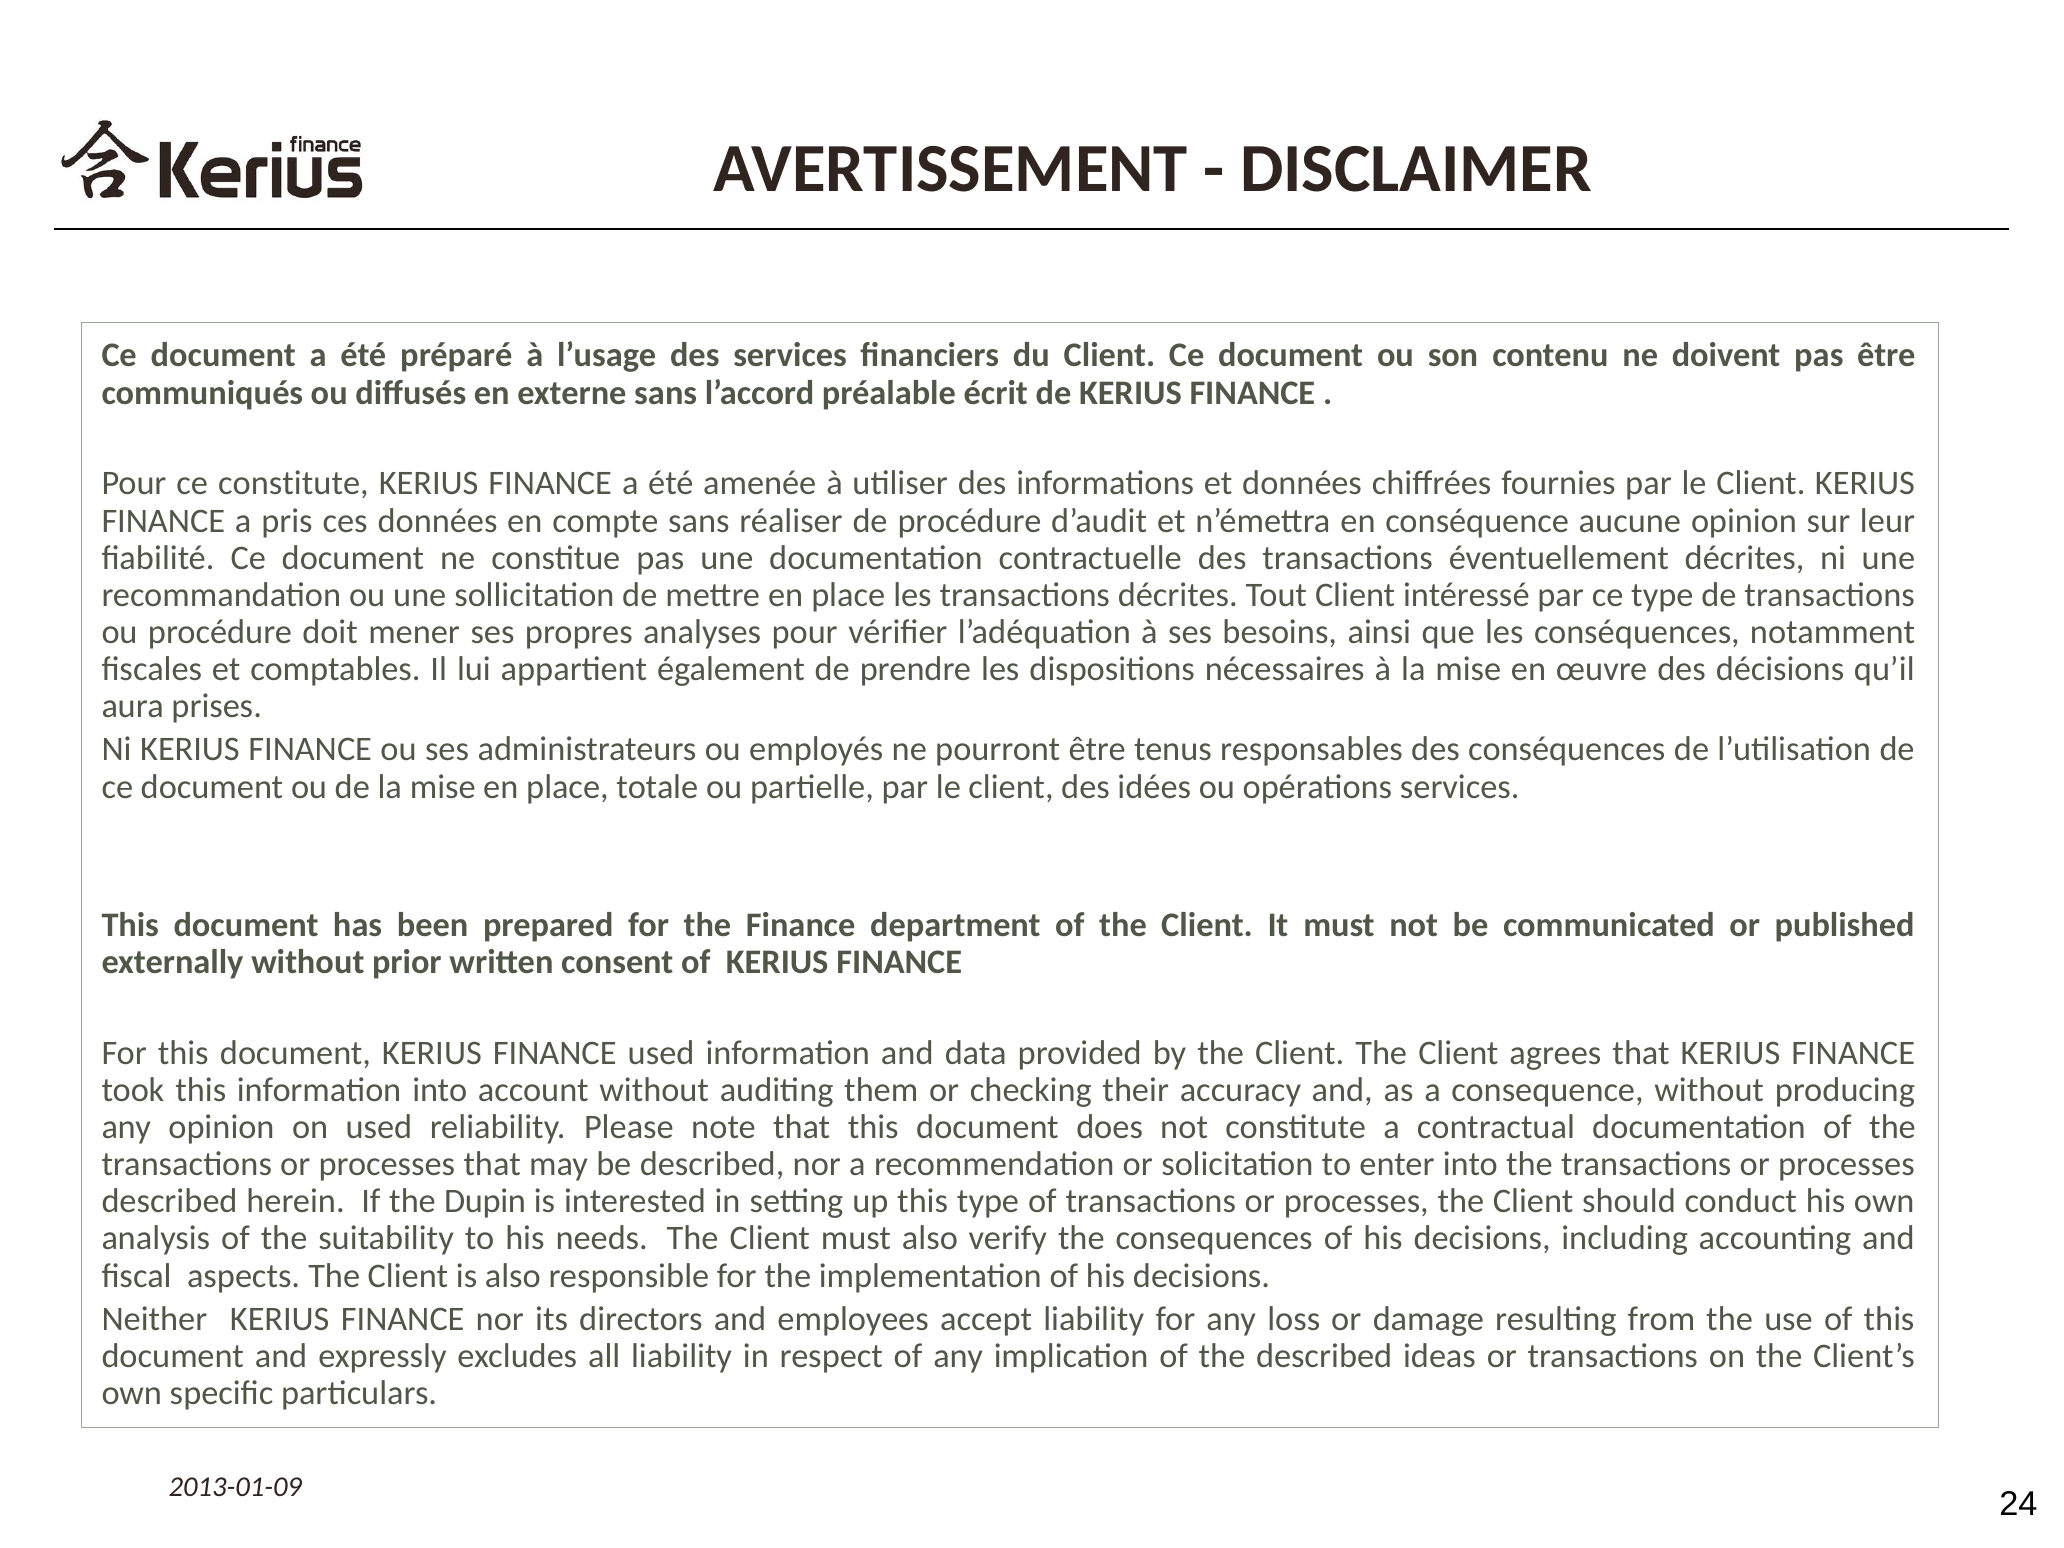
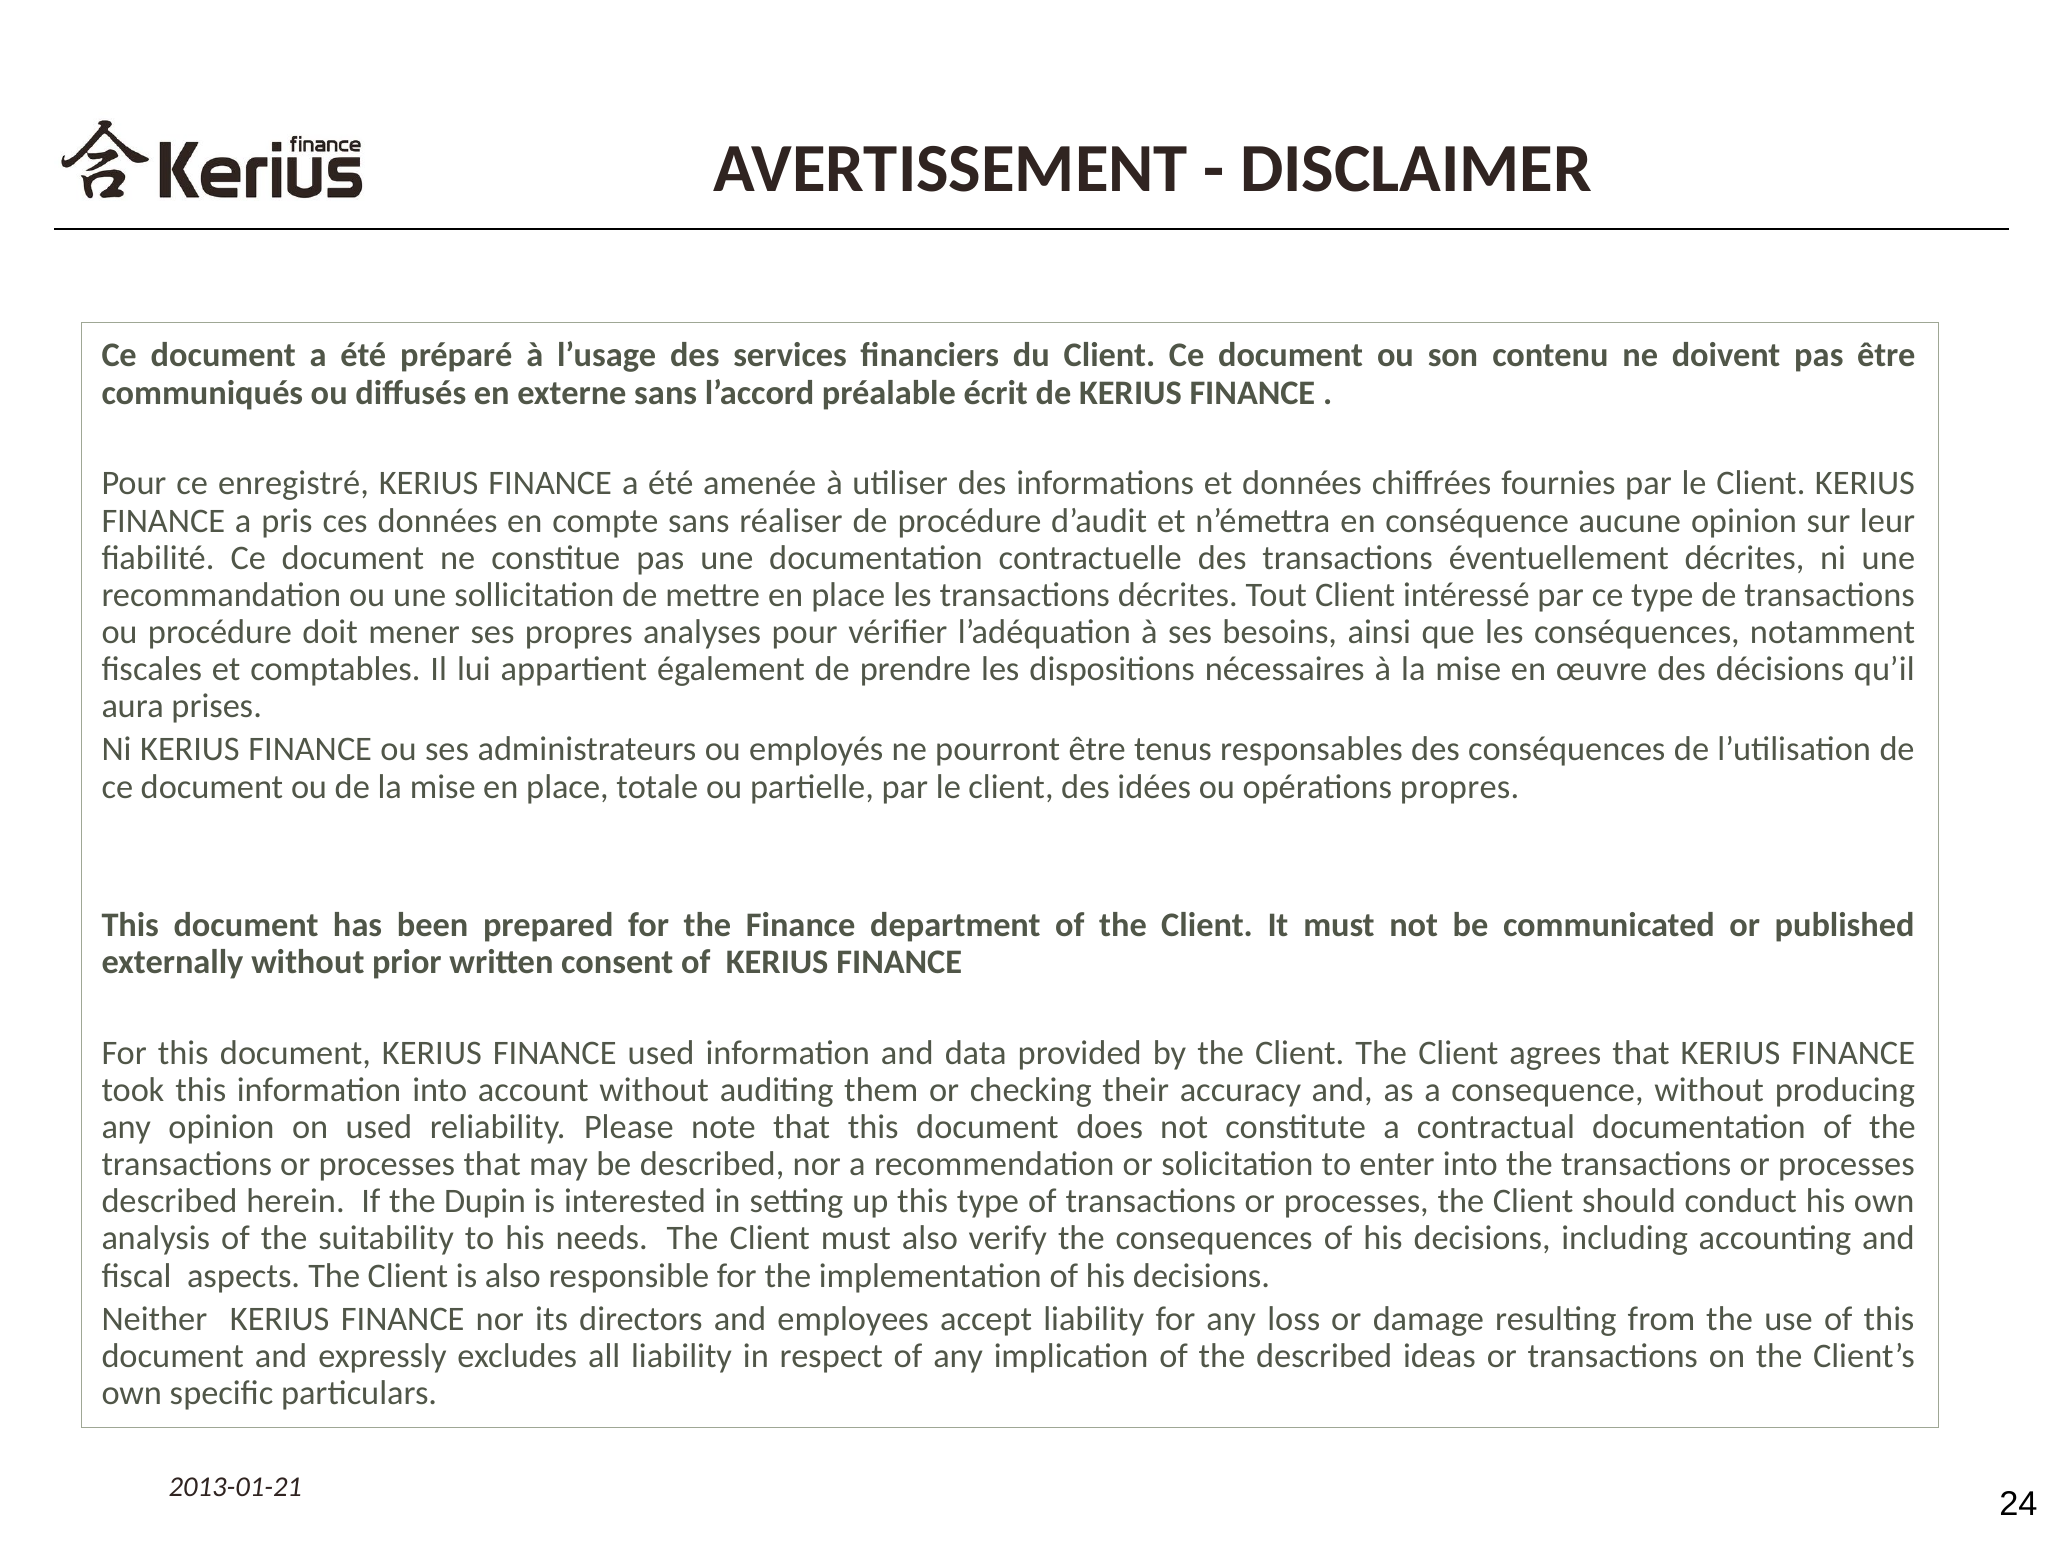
ce constitute: constitute -> enregistré (293, 484)
opérations services: services -> propres (1460, 787)
2013-01-09: 2013-01-09 -> 2013-01-21 (235, 1487)
